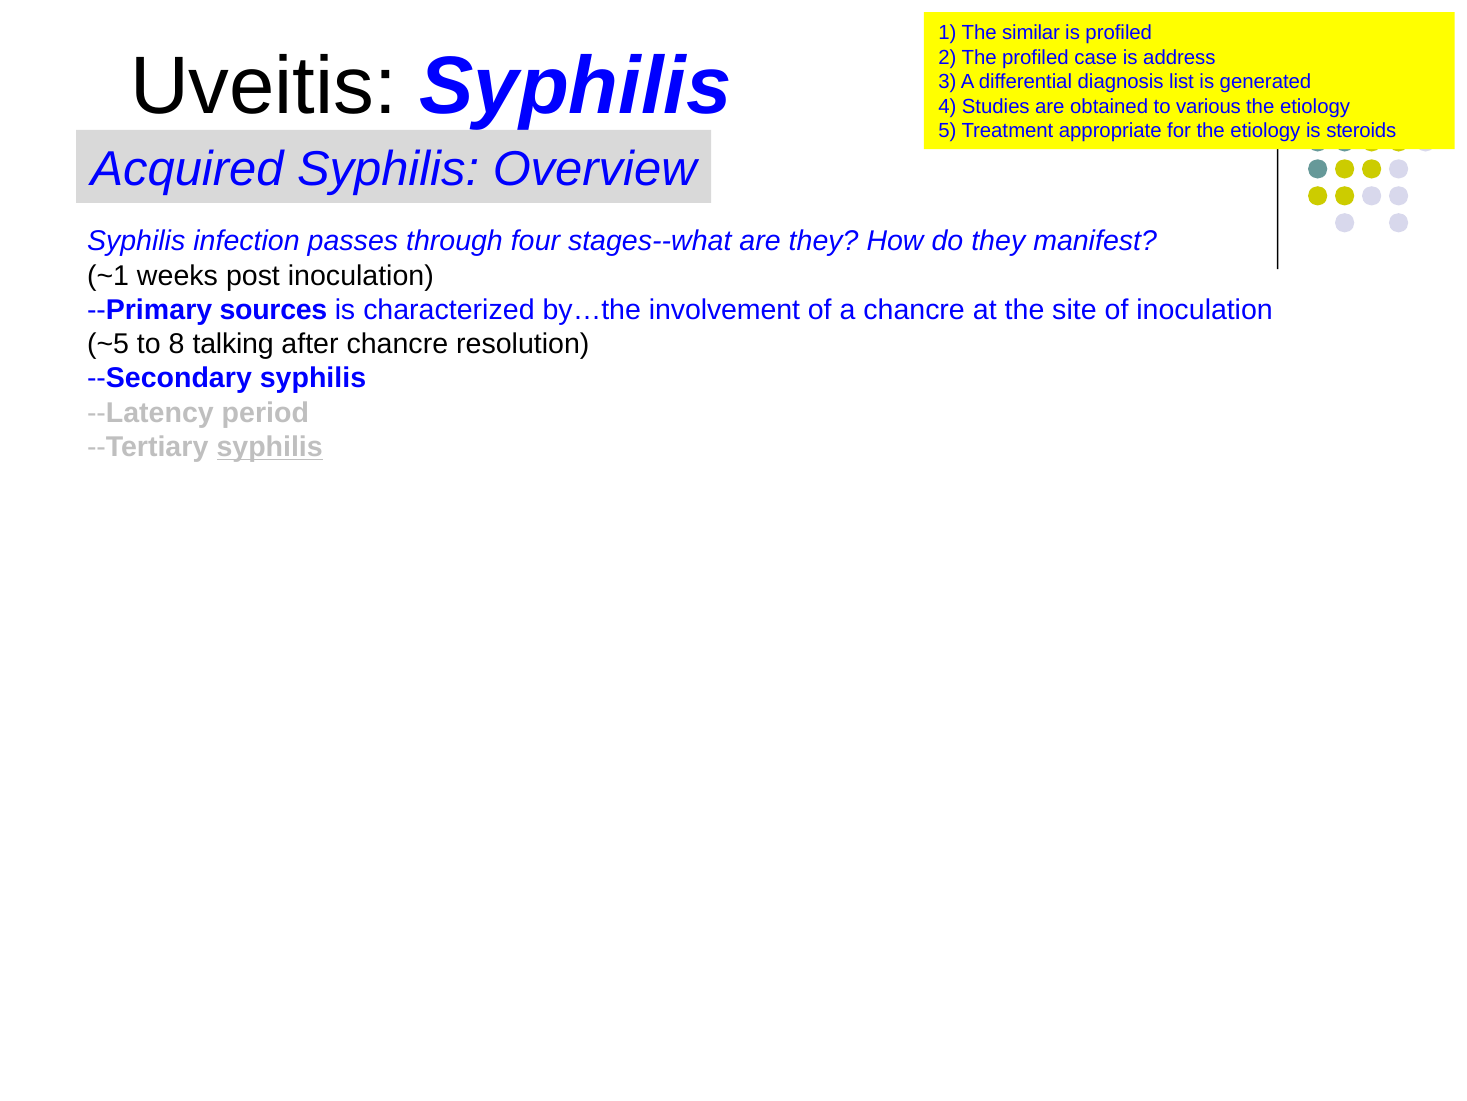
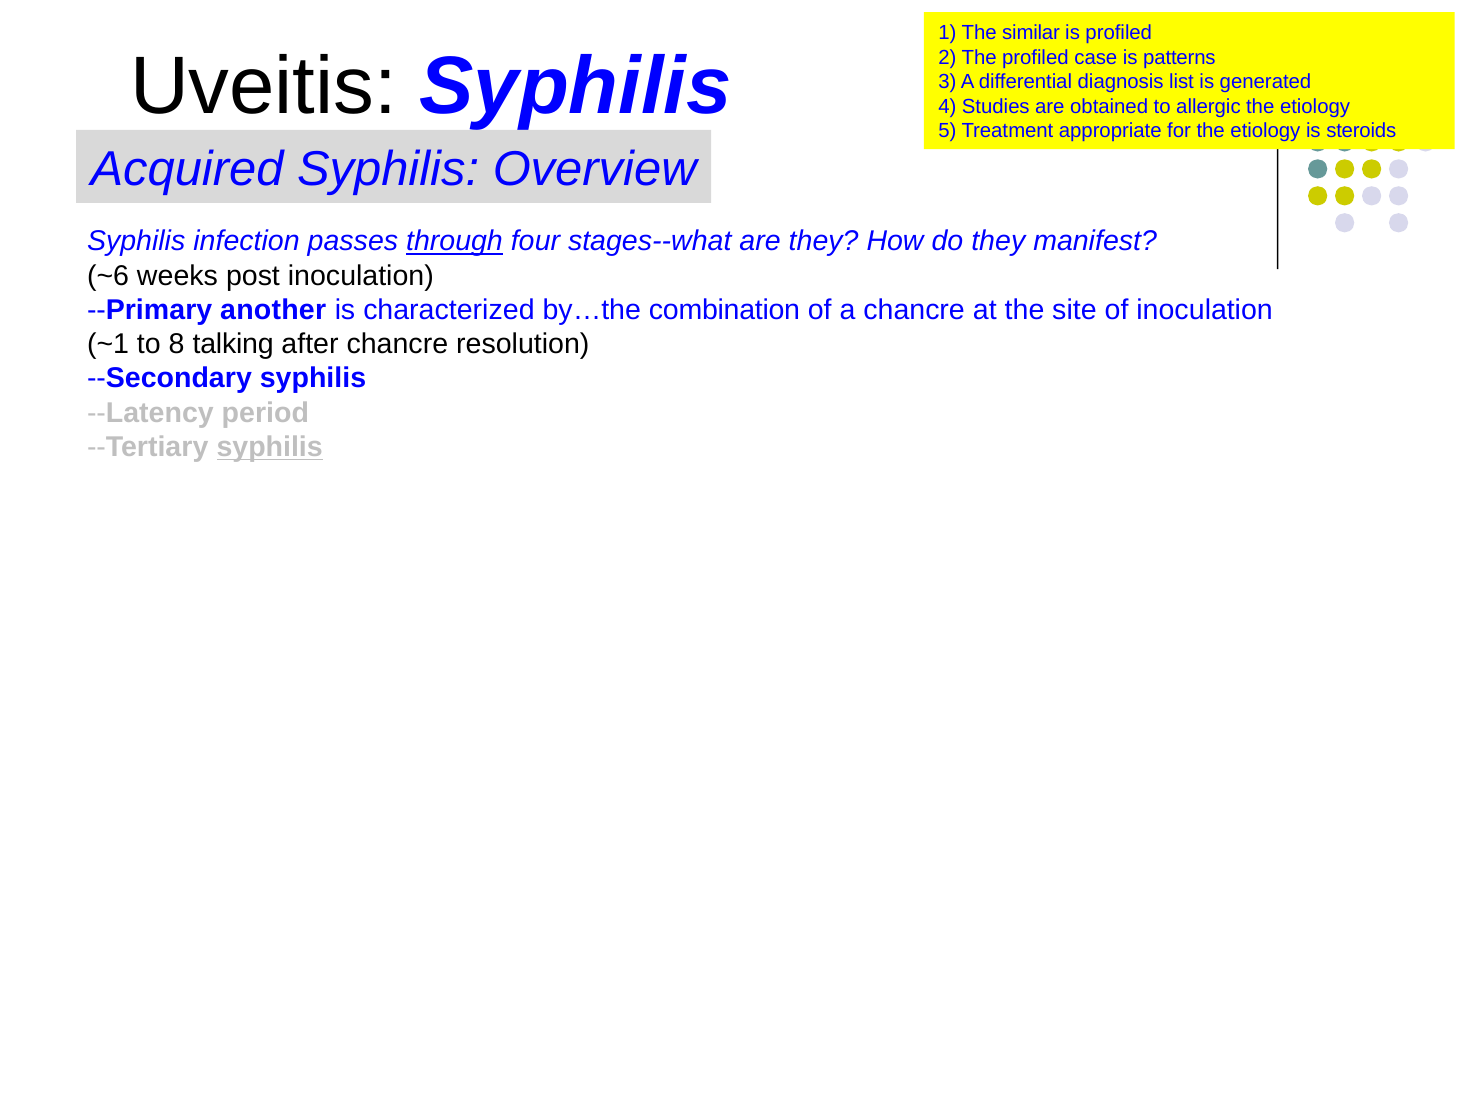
address: address -> patterns (1179, 58)
various: various -> allergic (1208, 107)
through underline: none -> present (454, 241)
~1: ~1 -> ~6 (108, 276)
sources: sources -> another (273, 310)
involvement: involvement -> combination (725, 310)
~5: ~5 -> ~1 (108, 344)
